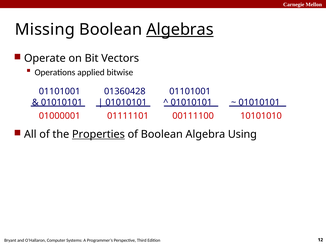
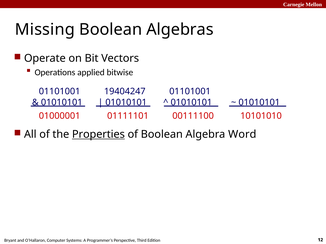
Algebras underline: present -> none (180, 30)
01360428: 01360428 -> 19404247 (125, 92)
Using: Using -> Word (242, 135)
